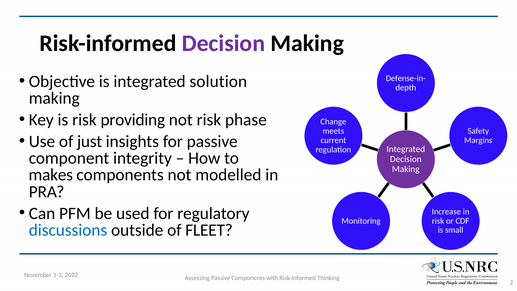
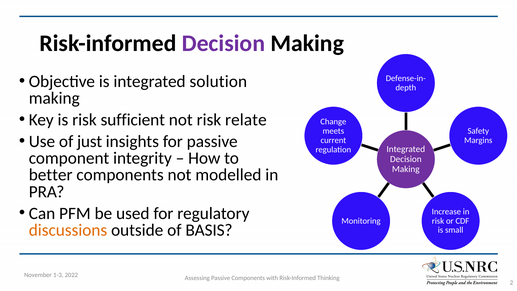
providing: providing -> sufficient (133, 120)
phase: phase -> relate (246, 120)
makes: makes -> better (51, 175)
discussions colour: blue -> orange (68, 230)
FLEET: FLEET -> BASIS (209, 230)
